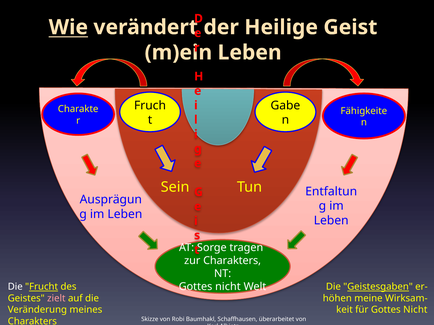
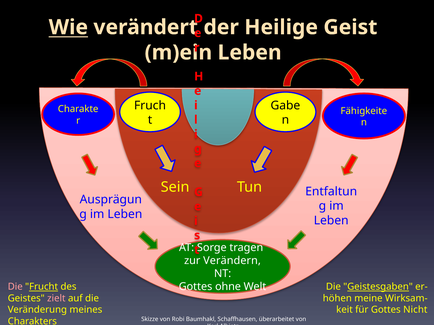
zur Charakters: Charakters -> Verändern (232, 261)
nicht: nicht -> ohne (228, 287)
Die colour: white -> pink (15, 287)
